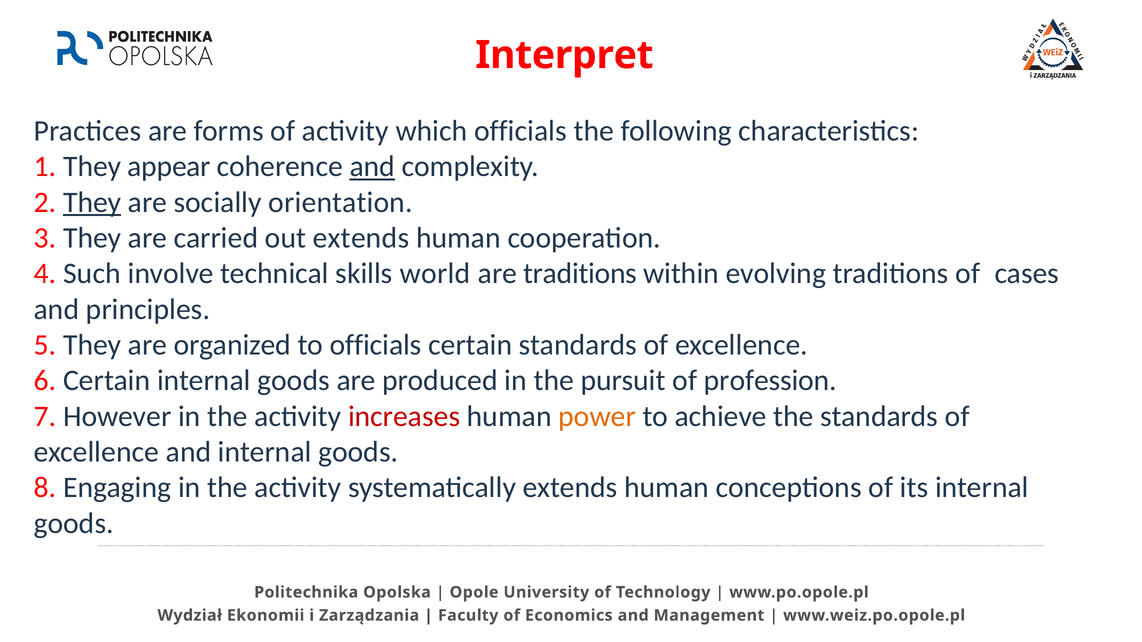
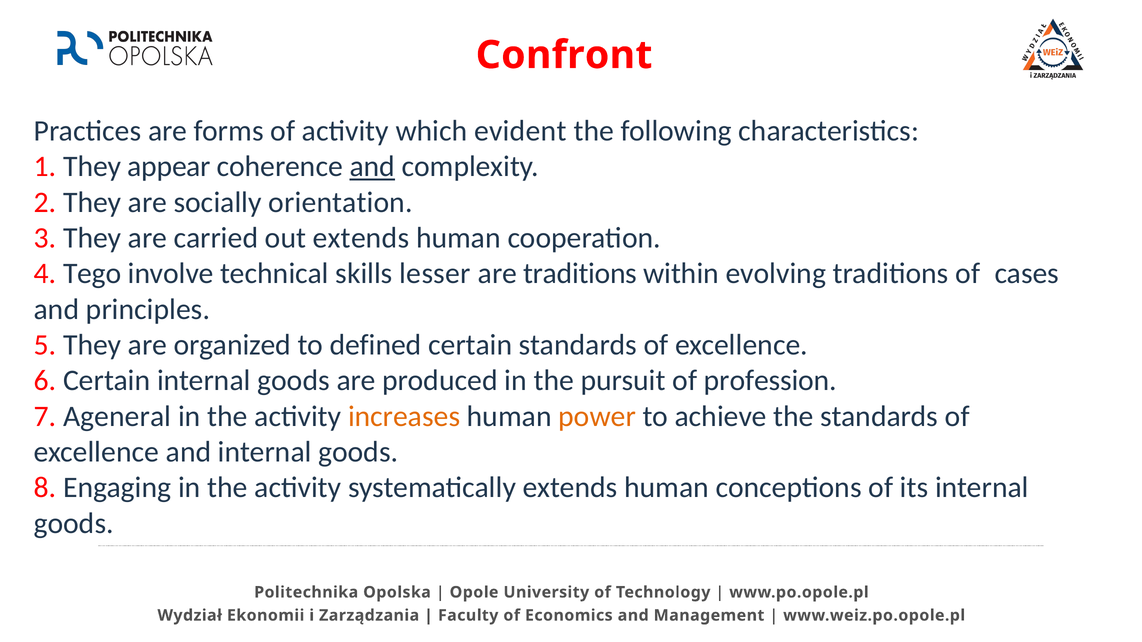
Interpret: Interpret -> Confront (564, 55)
which officials: officials -> evident (520, 131)
They underline: present -> none (92, 202)
Such: Such -> Tego (92, 274)
world: world -> lesser (435, 274)
to officials: officials -> defined (376, 345)
However: However -> Ageneral (117, 417)
increases colour: red -> orange (404, 417)
